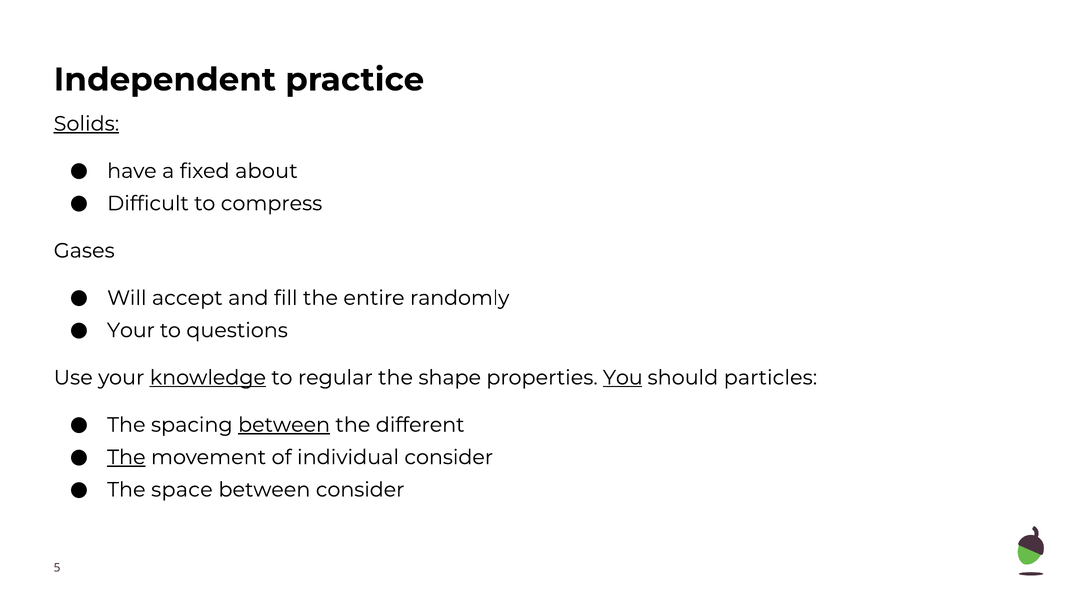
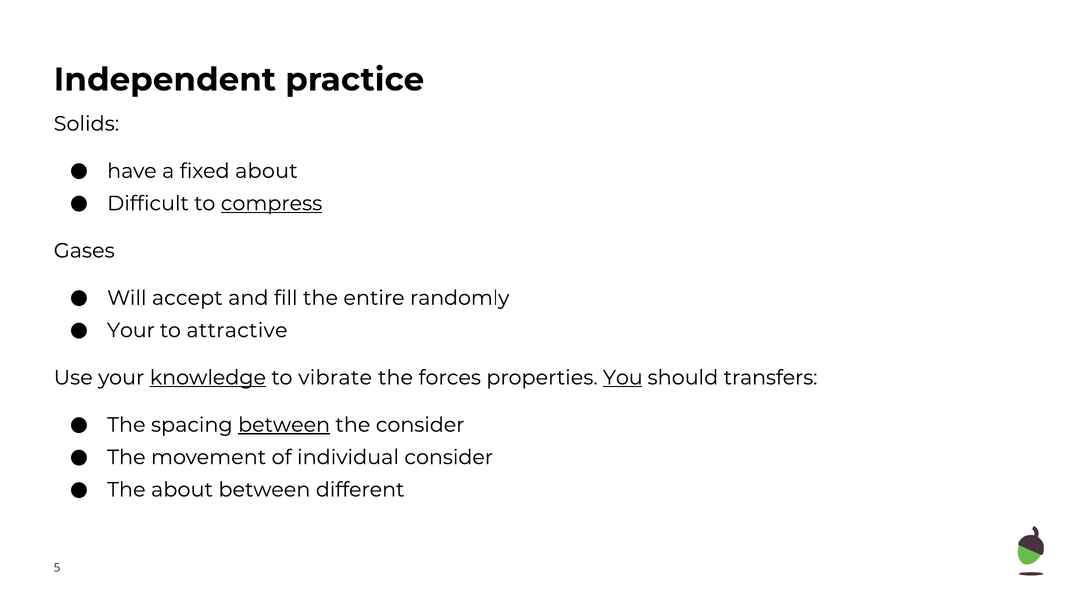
Solids underline: present -> none (86, 124)
compress underline: none -> present (272, 204)
questions: questions -> attractive (237, 331)
regular: regular -> vibrate (335, 378)
shape: shape -> forces (450, 378)
particles: particles -> transfers (771, 378)
the different: different -> consider (420, 425)
The underline: present -> none (126, 458)
The space: space -> about (182, 490)
between consider: consider -> different (360, 490)
